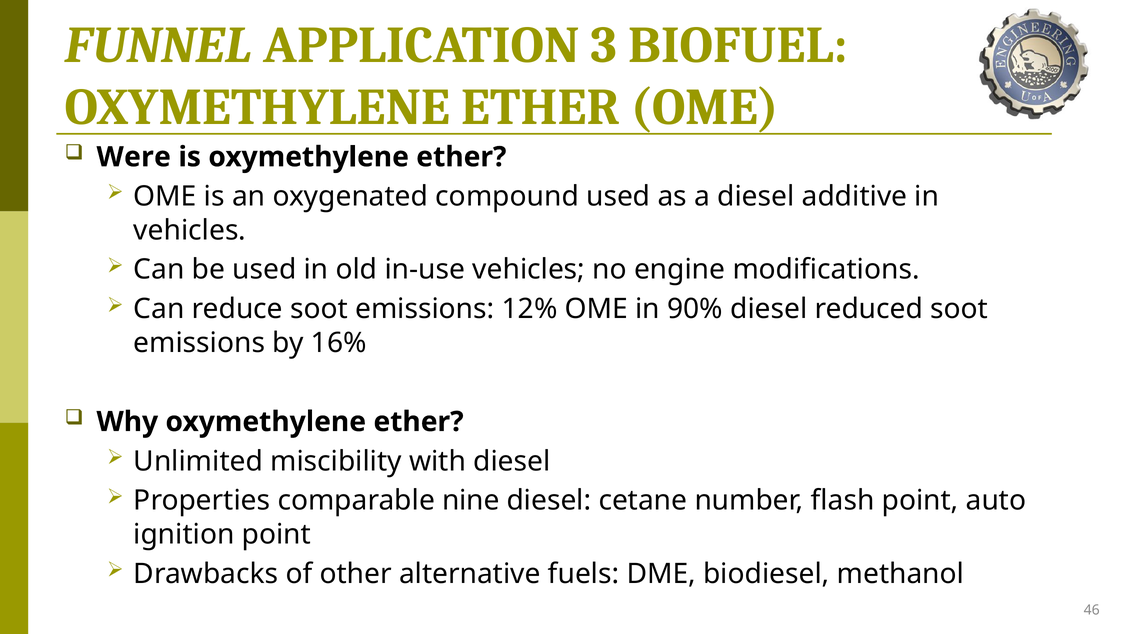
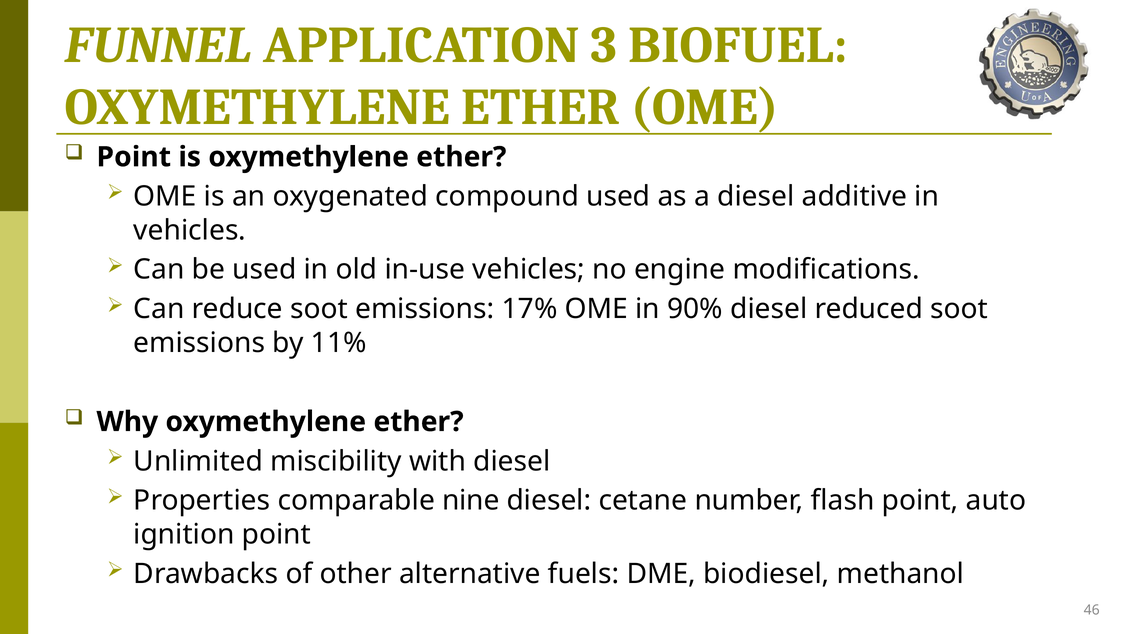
Were: Were -> Point (134, 157)
12%: 12% -> 17% (530, 309)
16%: 16% -> 11% (339, 343)
